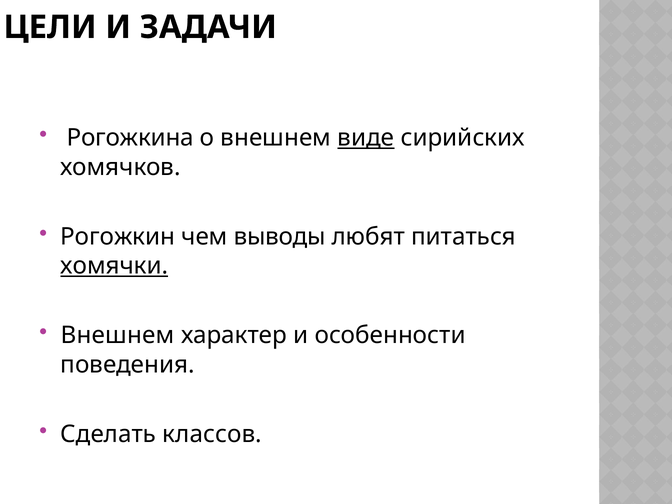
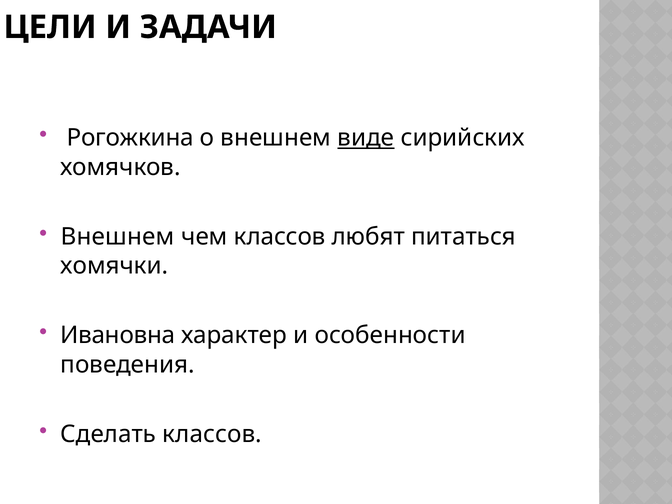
Рогожкин: Рогожкин -> Внешнем (118, 237)
чем выводы: выводы -> классов (280, 237)
хомячки underline: present -> none (114, 266)
Внешнем: Внешнем -> Ивановна (118, 335)
